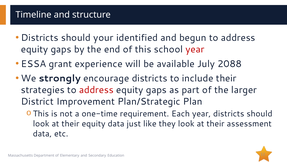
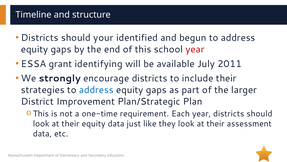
experience: experience -> identifying (99, 64)
2088: 2088 -> 2011 (230, 64)
address colour: red -> blue (96, 90)
